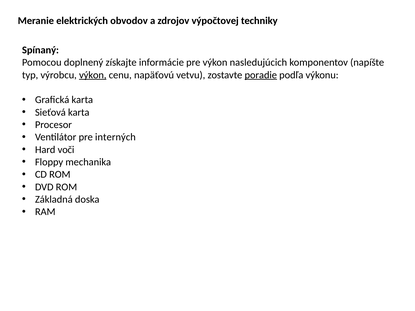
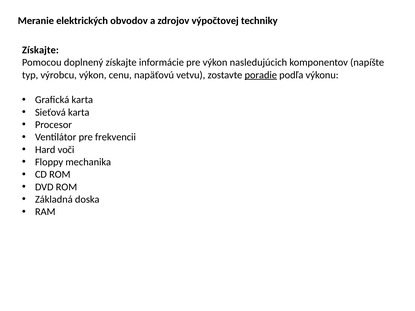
Spínaný: Spínaný -> Získajte (40, 50)
výkon underline: present -> none (93, 75)
interných: interných -> frekvencii (115, 137)
